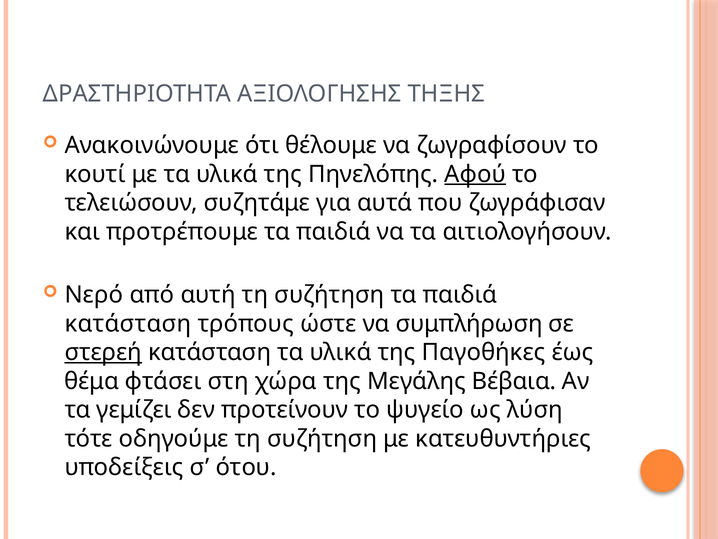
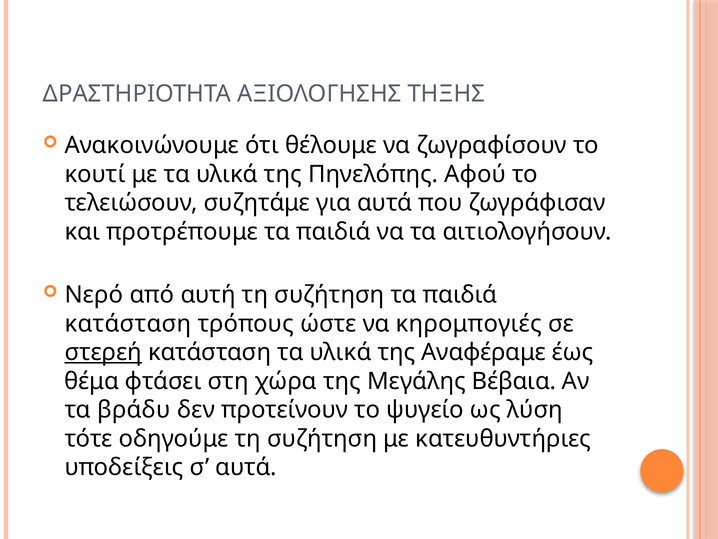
Αφού underline: present -> none (475, 174)
συμπλήρωση: συμπλήρωση -> κηρομπογιές (469, 324)
Παγοθήκες: Παγοθήκες -> Αναφέραμε (484, 352)
γεμίζει: γεμίζει -> βράδυ (134, 410)
σ ότου: ότου -> αυτά (246, 467)
